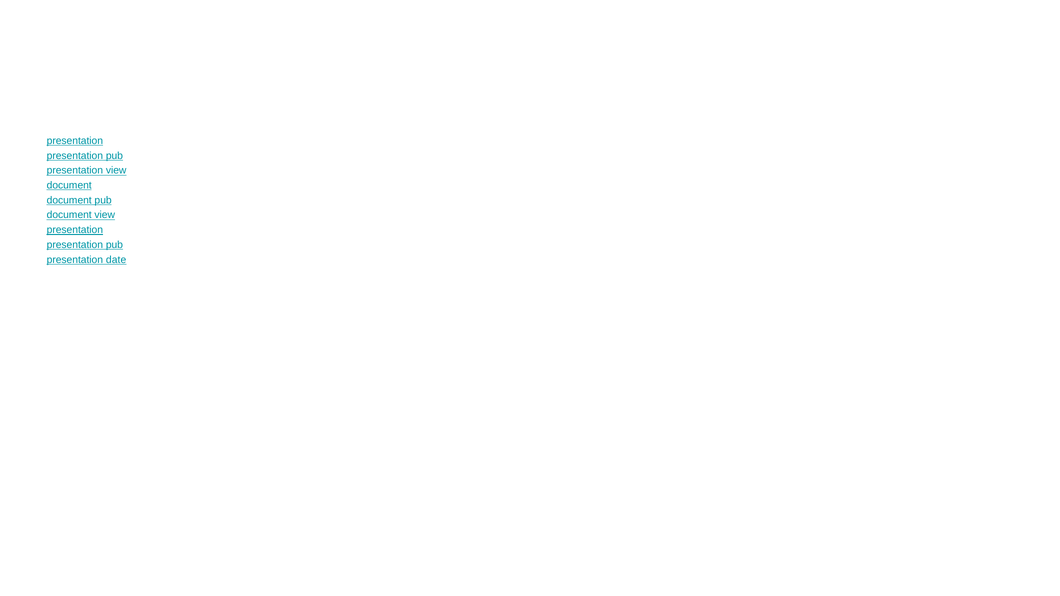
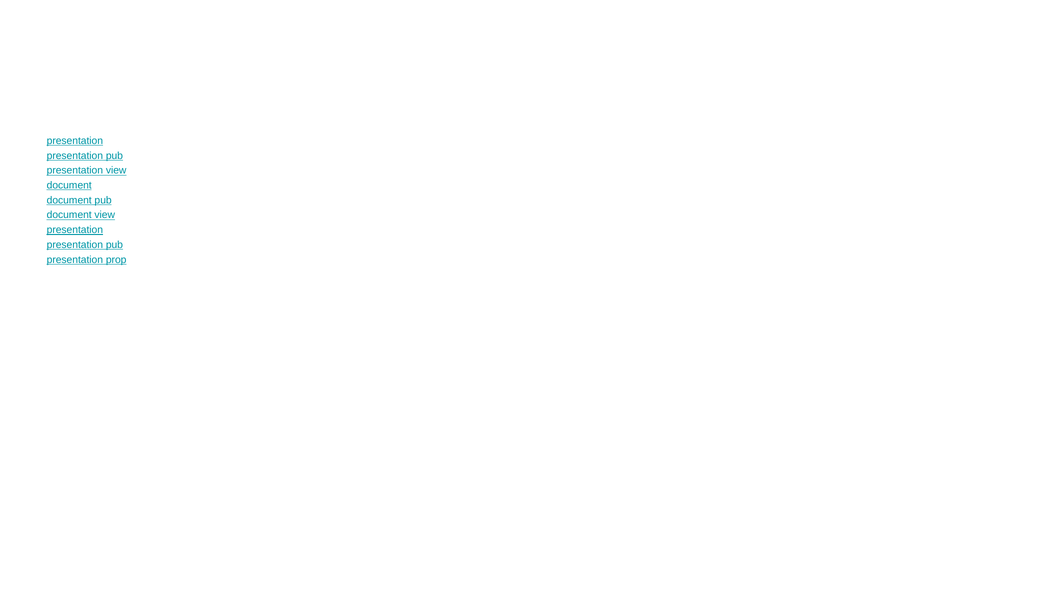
date: date -> prop (116, 260)
